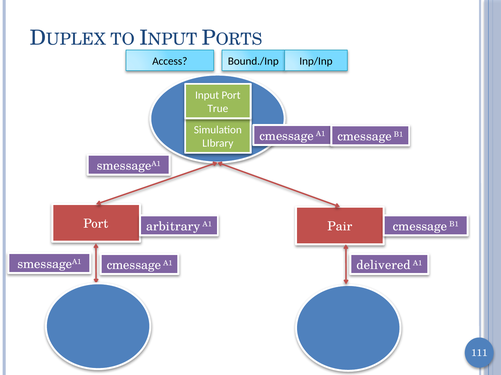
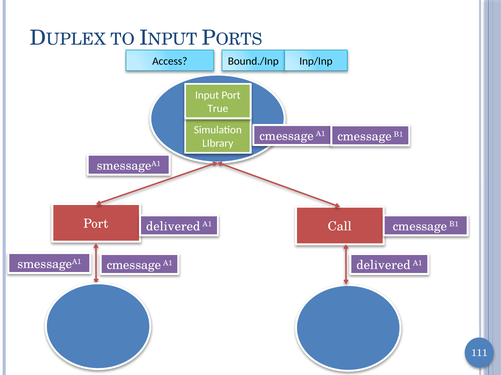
Pair: Pair -> Call (340, 227)
arbitrary: arbitrary -> delivered (173, 227)
